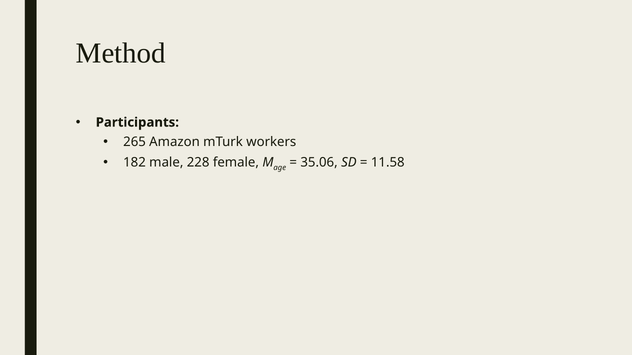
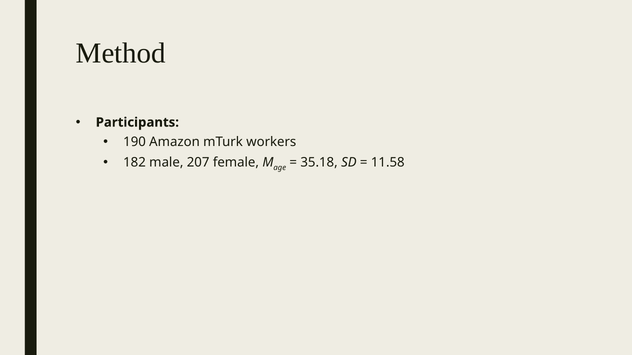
265: 265 -> 190 (135, 142)
228: 228 -> 207 (198, 163)
35.06: 35.06 -> 35.18 (319, 163)
